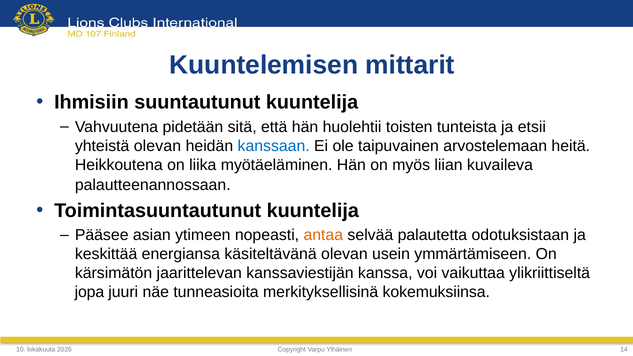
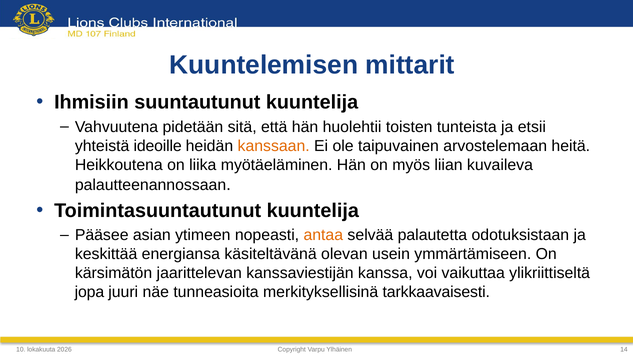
yhteistä olevan: olevan -> ideoille (158, 146)
kanssaan colour: blue -> orange (274, 146)
kokemuksiinsa: kokemuksiinsa -> tarkkaavaisesti (436, 292)
